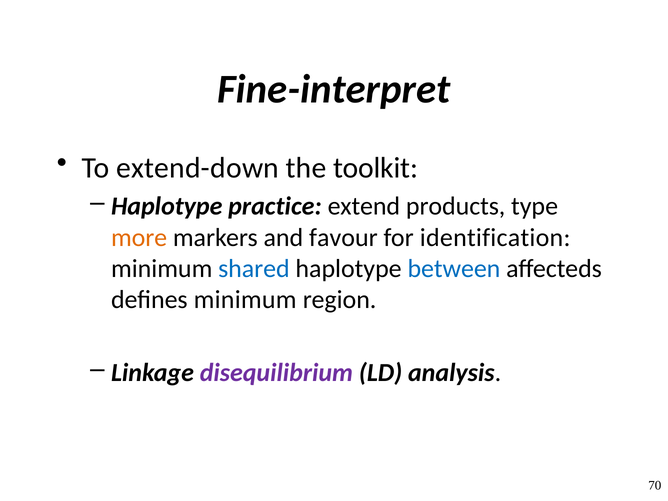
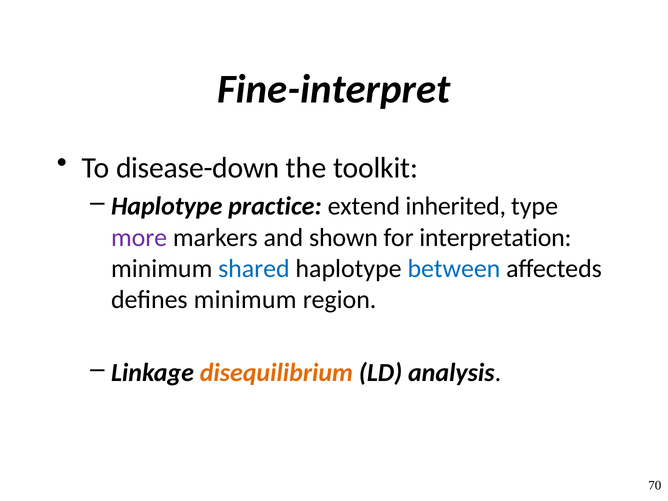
extend-down: extend-down -> disease-down (198, 168)
products: products -> inherited (456, 206)
more colour: orange -> purple (139, 238)
favour: favour -> shown (344, 238)
identification: identification -> interpretation (495, 238)
disequilibrium colour: purple -> orange (276, 373)
